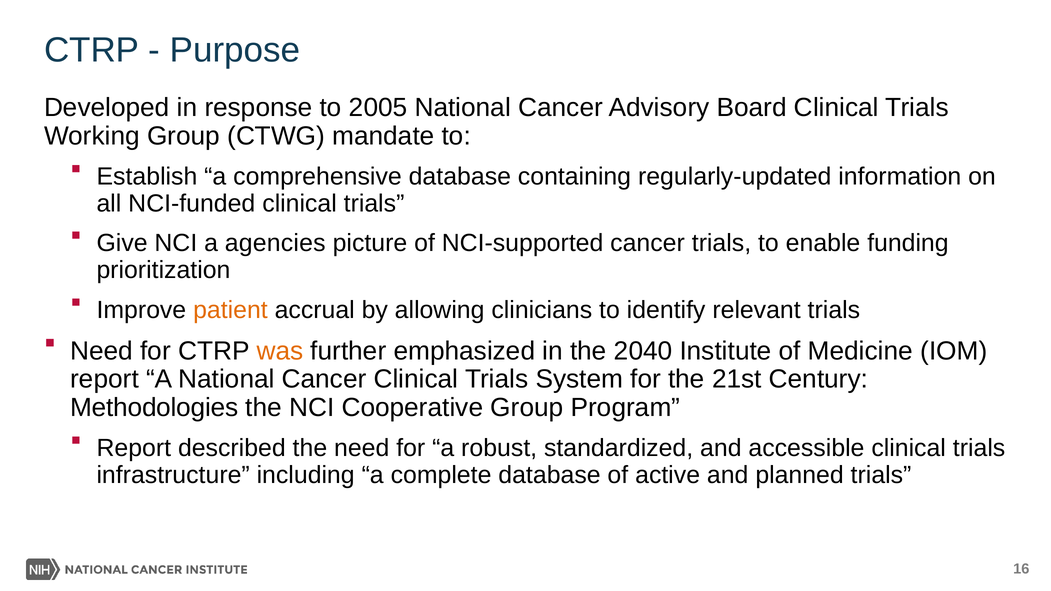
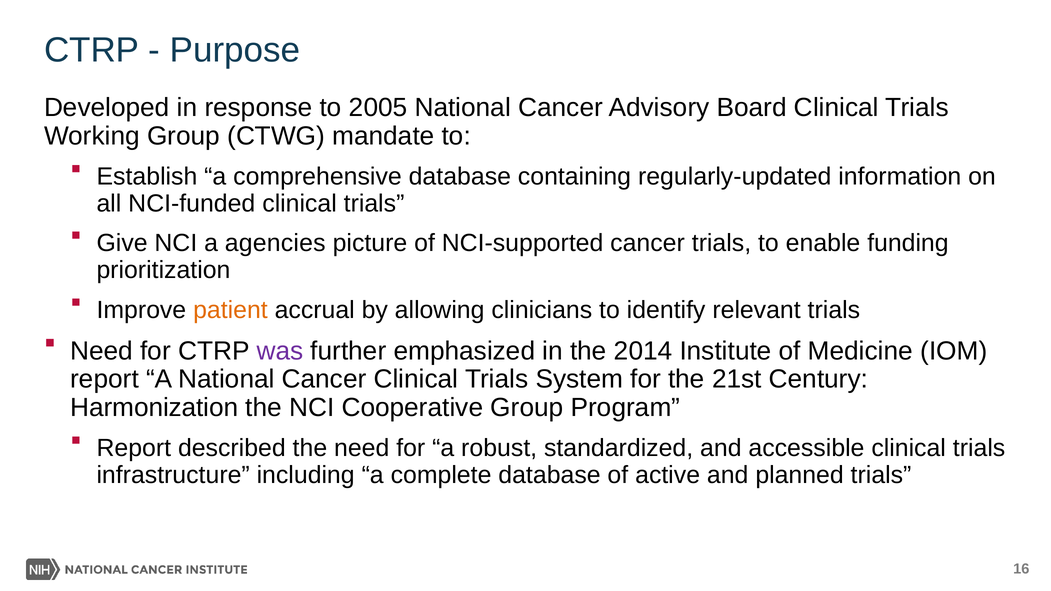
was colour: orange -> purple (280, 351)
2040: 2040 -> 2014 (643, 351)
Methodologies: Methodologies -> Harmonization (154, 408)
